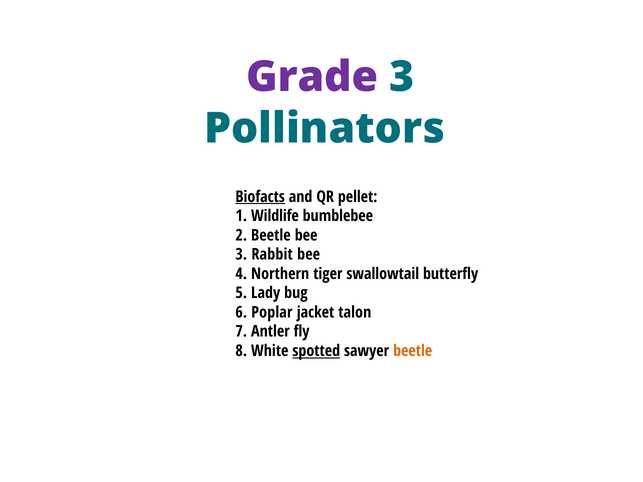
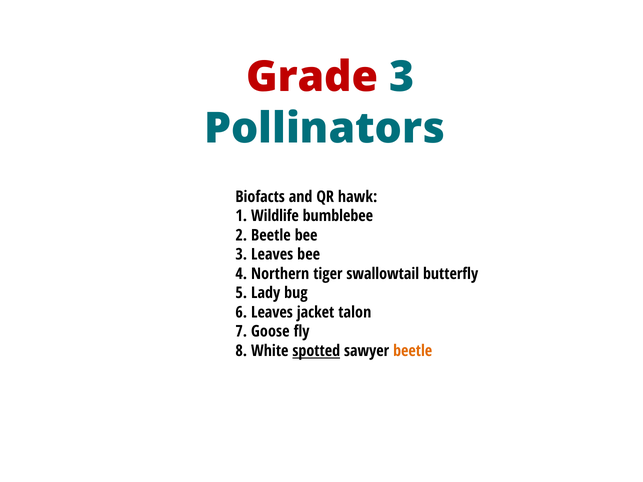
Grade colour: purple -> red (312, 77)
Biofacts underline: present -> none (260, 197)
pellet: pellet -> hawk (358, 197)
3 Rabbit: Rabbit -> Leaves (272, 255)
6 Poplar: Poplar -> Leaves (272, 313)
Antler: Antler -> Goose (270, 332)
